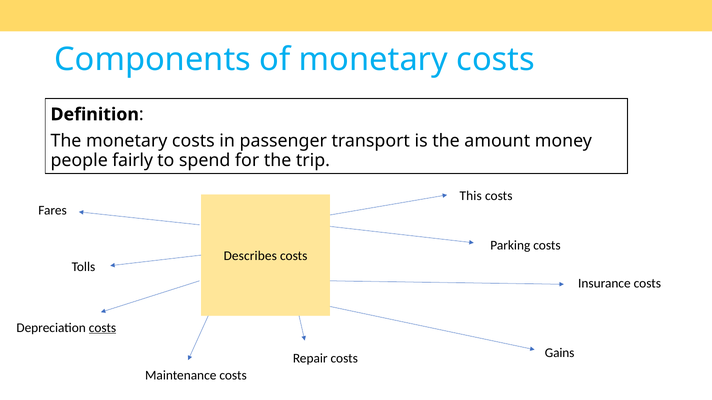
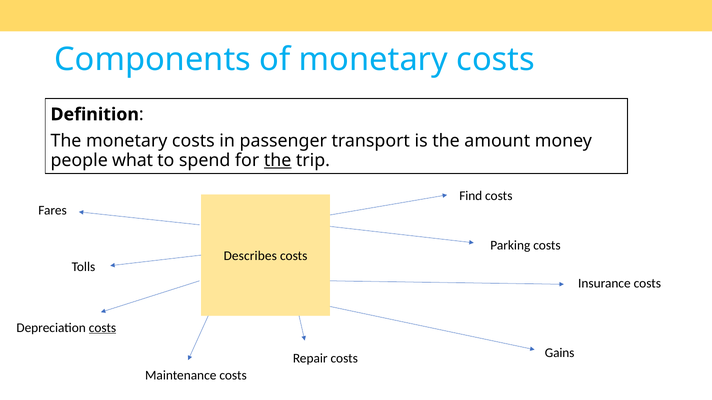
fairly: fairly -> what (133, 160)
the underline: none -> present (278, 160)
This: This -> Find (471, 196)
